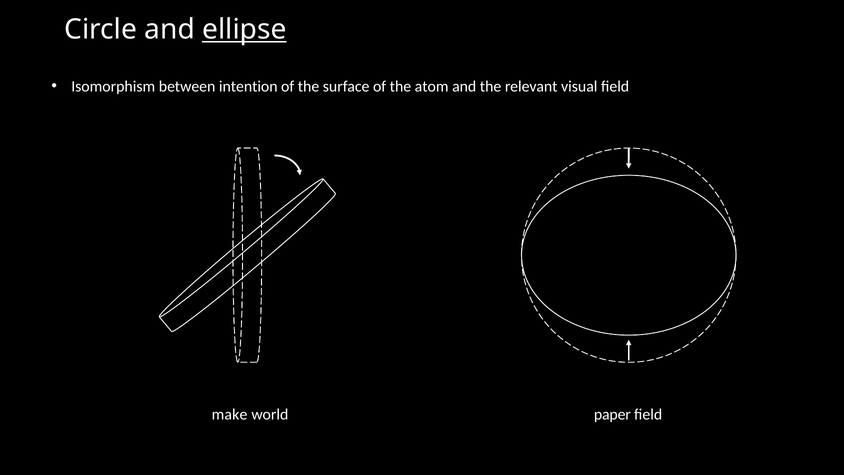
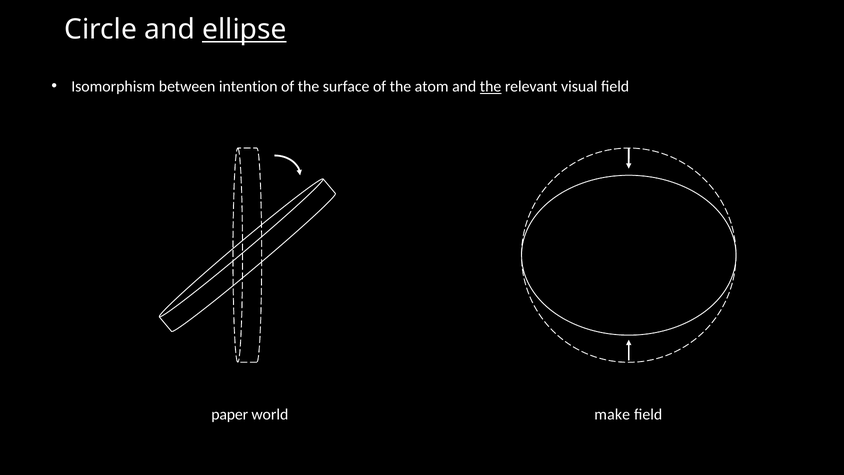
the underline: none -> present (491, 86)
make: make -> paper (230, 414)
paper: paper -> make (612, 414)
